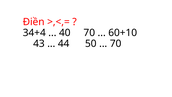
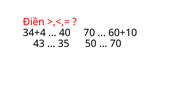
44: 44 -> 35 (64, 44)
